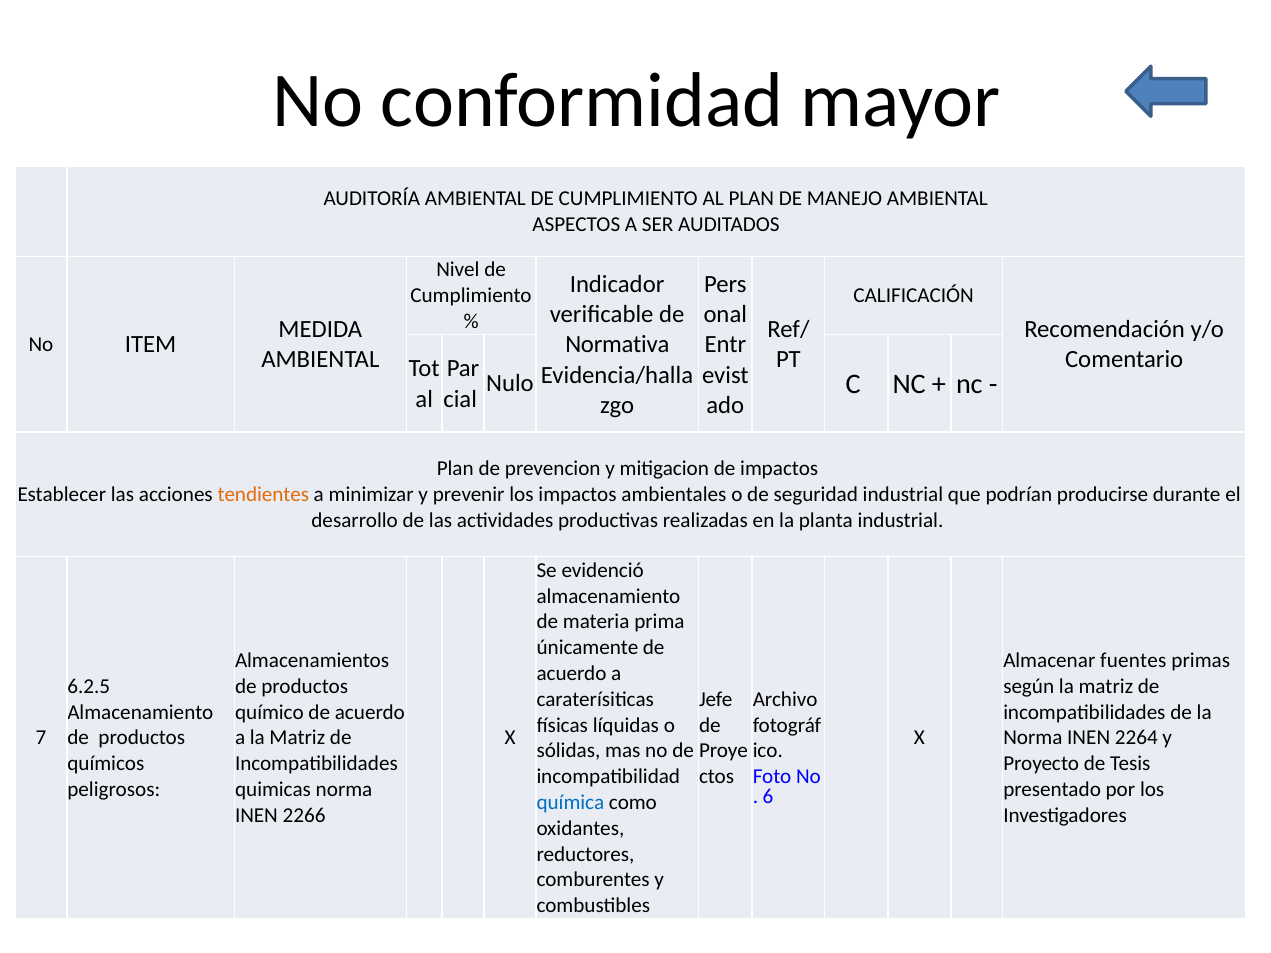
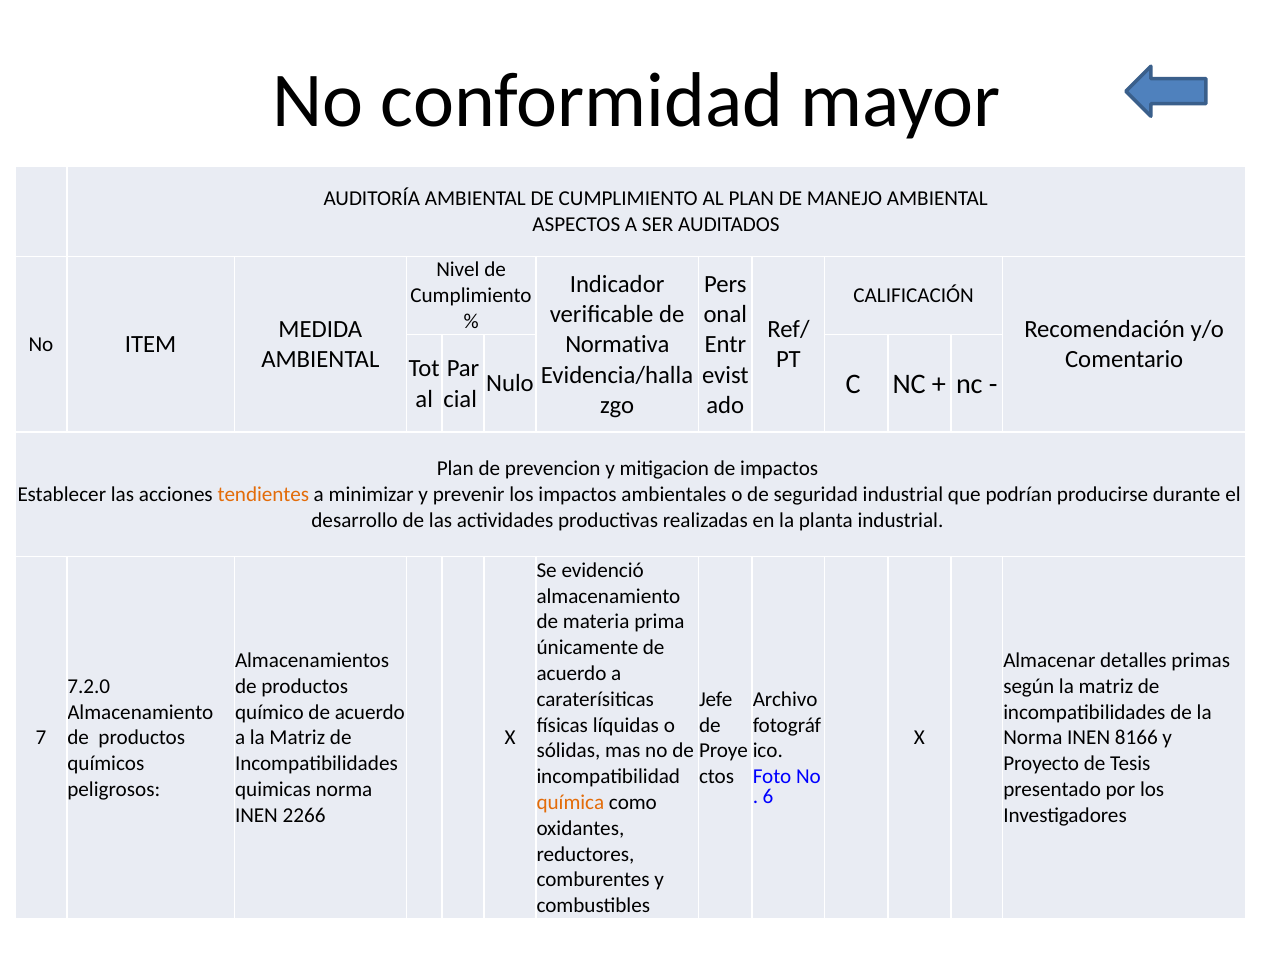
fuentes: fuentes -> detalles (1133, 661)
6.2.5: 6.2.5 -> 7.2.0 (89, 687)
2264: 2264 -> 8166 (1136, 738)
química colour: blue -> orange (570, 803)
